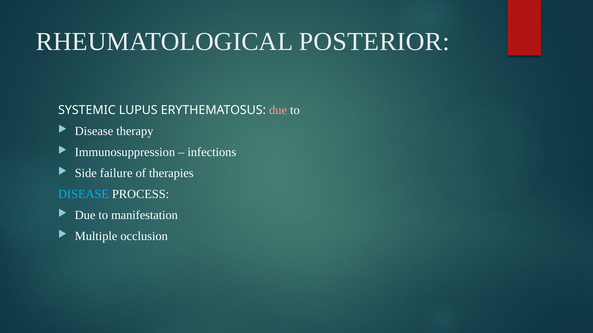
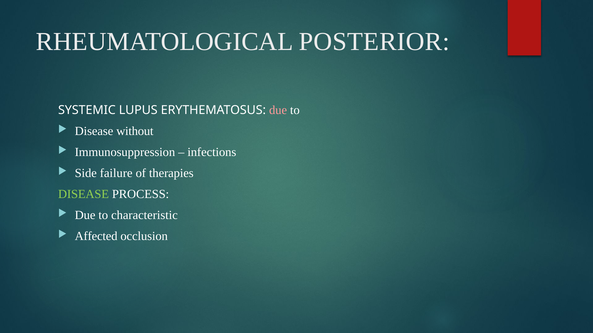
therapy: therapy -> without (135, 131)
DISEASE colour: light blue -> light green (84, 194)
manifestation: manifestation -> characteristic (144, 215)
Multiple: Multiple -> Affected (96, 236)
